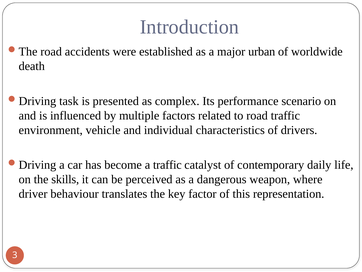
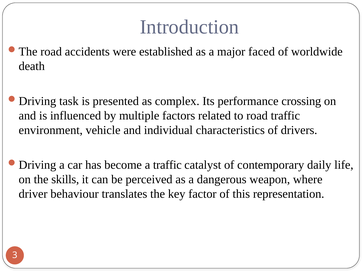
urban: urban -> faced (262, 52)
scenario: scenario -> crossing (301, 101)
